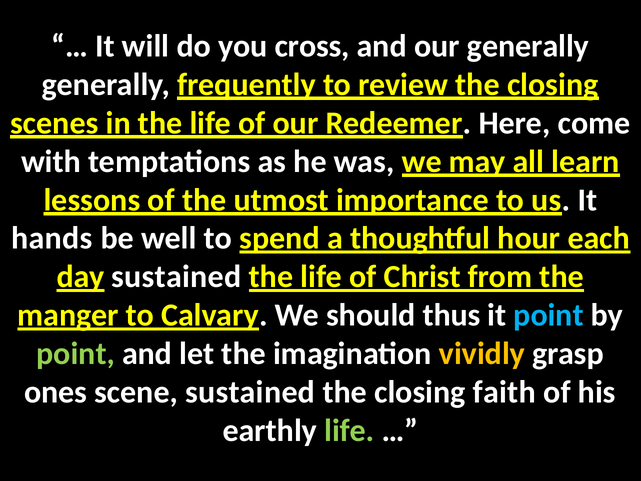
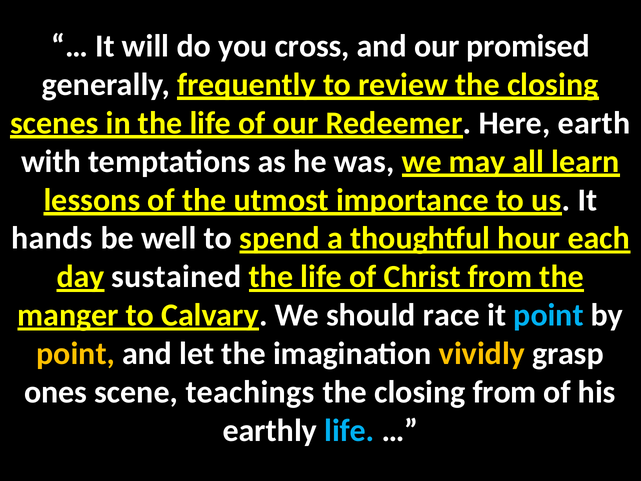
our generally: generally -> promised (528, 46)
come: come -> earth (594, 123)
thus: thus -> race (451, 315)
point colour: light green -> yellow (76, 354)
scene sustained: sustained -> teachings (250, 392)
closing faith: faith -> from (505, 392)
life colour: light green -> light blue (349, 431)
